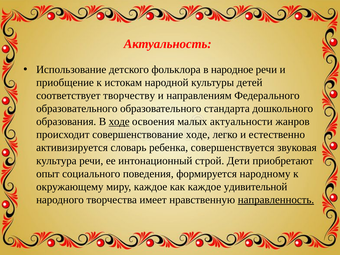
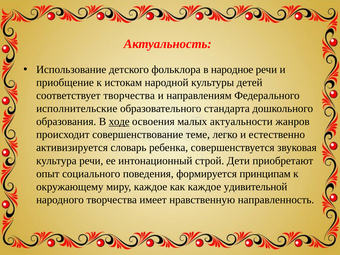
соответствует творчеству: творчеству -> творчества (129, 96)
образовательного: образовательного -> исполнительские (77, 109)
совершенствование ходе: ходе -> теме (198, 135)
народному: народному -> принципам (265, 174)
направленность underline: present -> none (276, 200)
